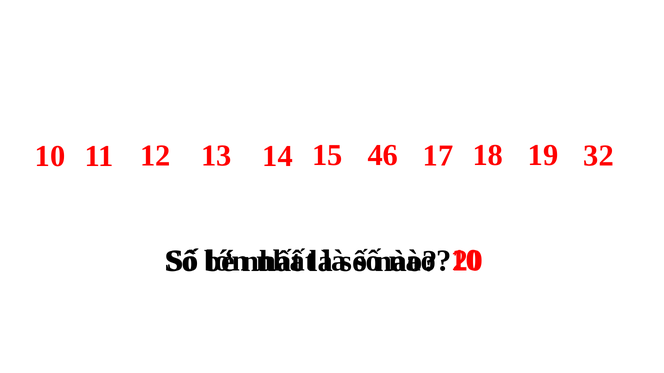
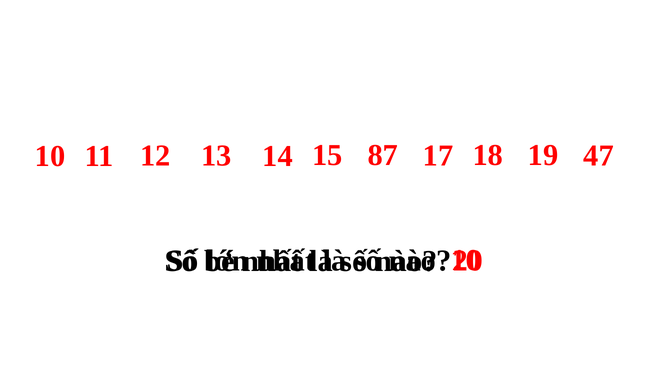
46: 46 -> 87 (383, 155)
32: 32 -> 47 (599, 156)
